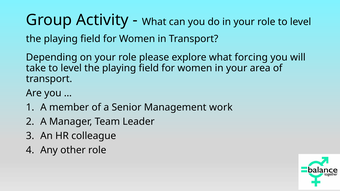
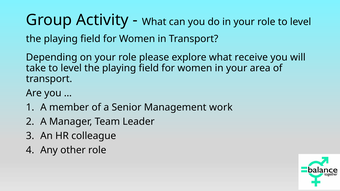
forcing: forcing -> receive (251, 57)
